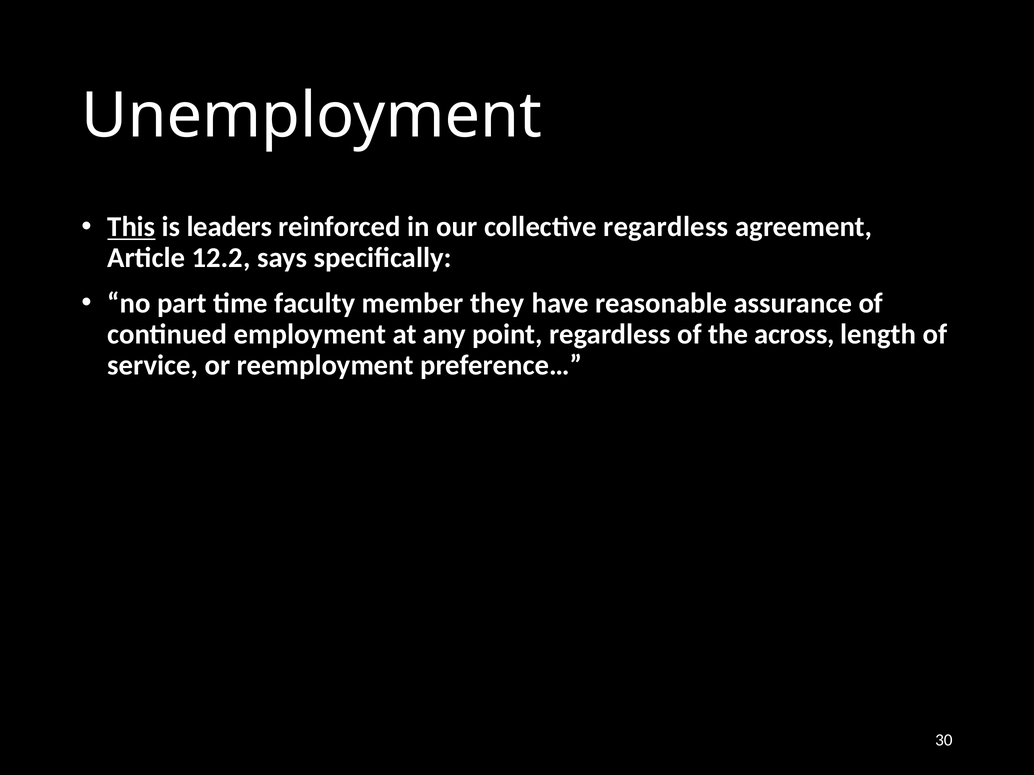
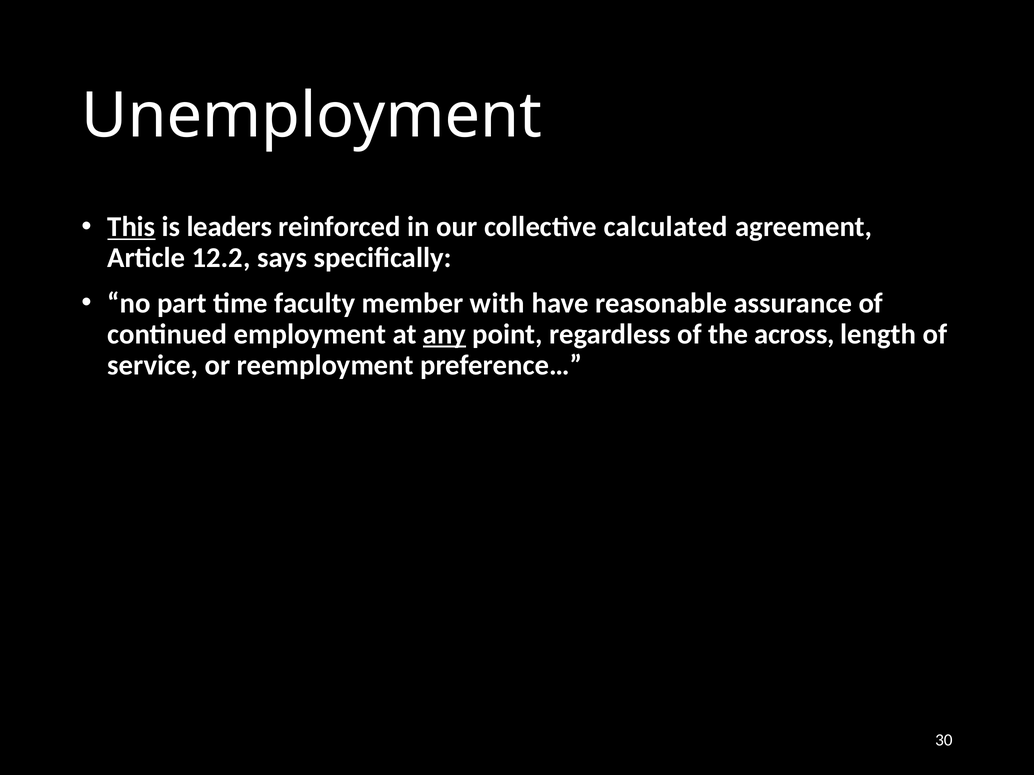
collective regardless: regardless -> calculated (666, 227)
they: they -> with (497, 303)
any underline: none -> present (444, 334)
